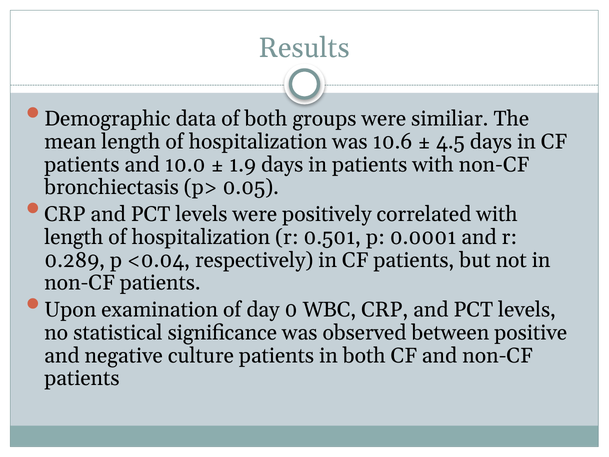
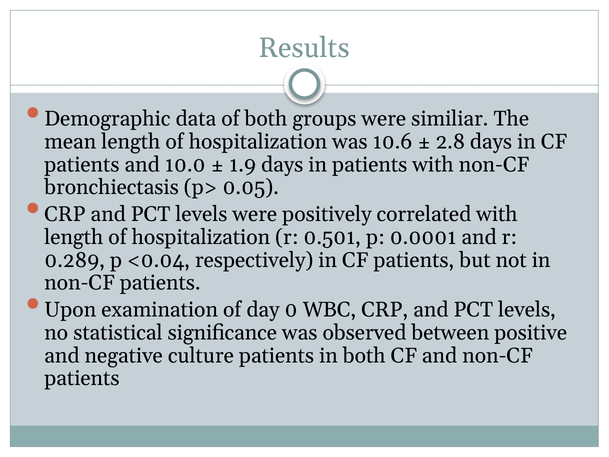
4.5: 4.5 -> 2.8 (450, 142)
